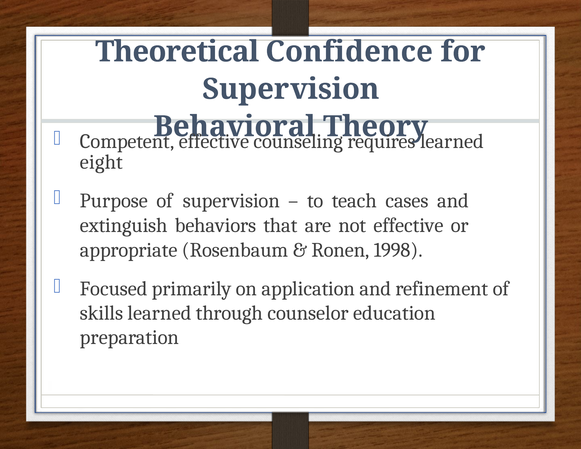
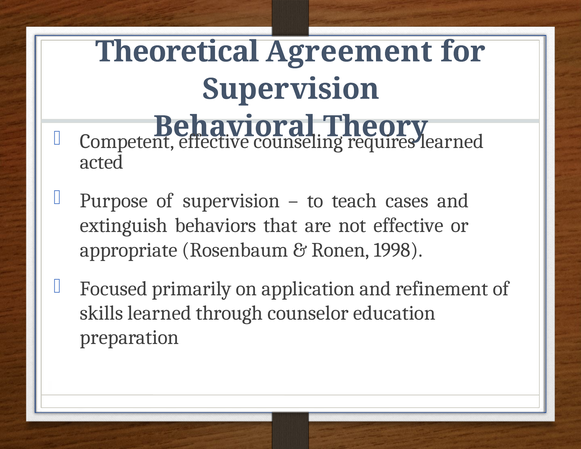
Confidence: Confidence -> Agreement (349, 52)
eight: eight -> acted (102, 162)
